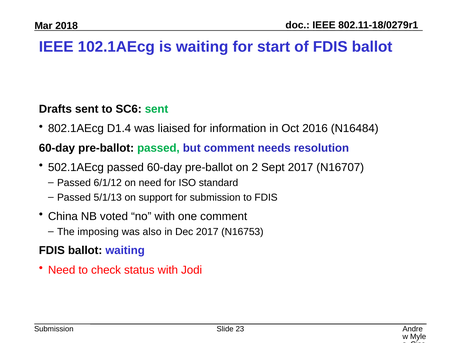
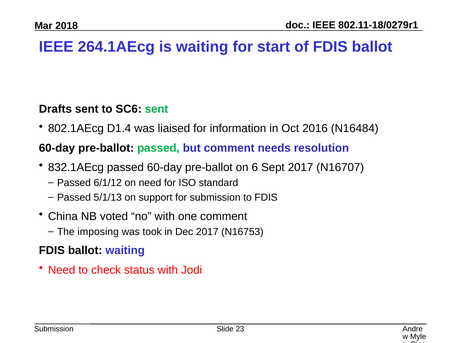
102.1AEcg: 102.1AEcg -> 264.1AEcg (116, 47)
502.1AEcg: 502.1AEcg -> 832.1AEcg (76, 167)
2: 2 -> 6 (255, 167)
also: also -> took (152, 232)
